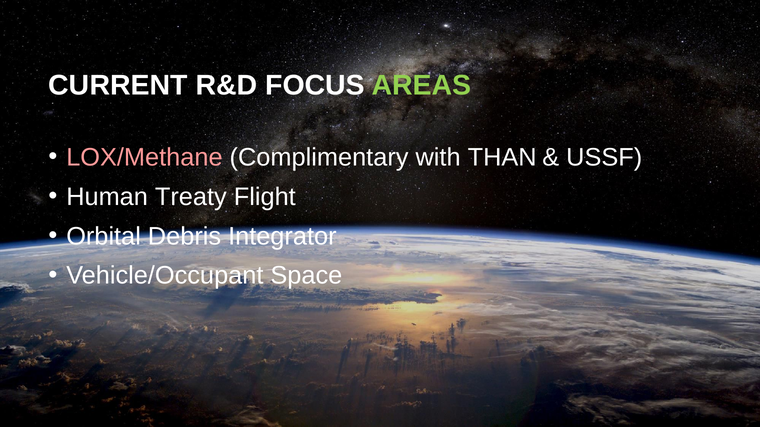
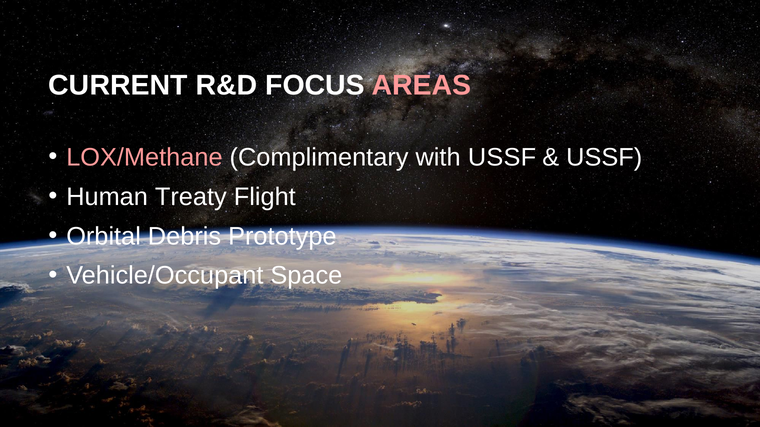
AREAS colour: light green -> pink (422, 85)
with THAN: THAN -> USSF (502, 158)
Integrator: Integrator -> Prototype (282, 236)
